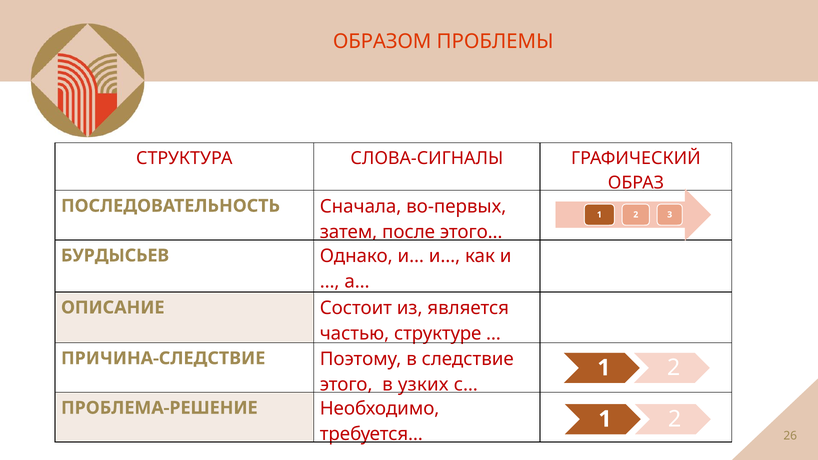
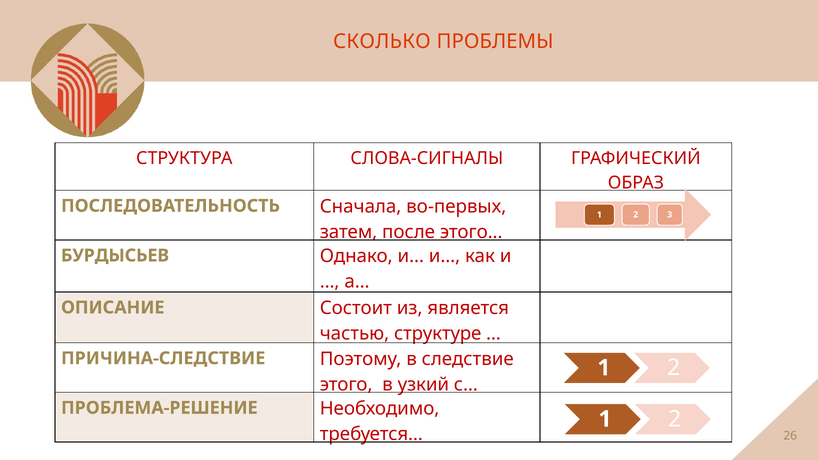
ОБРАЗОМ: ОБРАЗОМ -> СКОЛЬКО (382, 41)
узких: узких -> узкий (423, 385)
